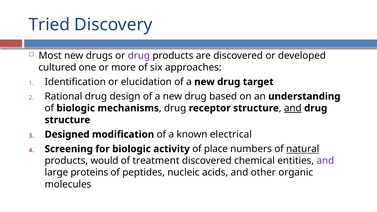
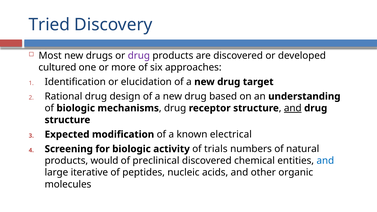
Designed: Designed -> Expected (67, 134)
place: place -> trials (216, 149)
natural underline: present -> none (303, 149)
treatment: treatment -> preclinical (156, 161)
and colour: purple -> blue (325, 161)
proteins: proteins -> iterative (89, 173)
